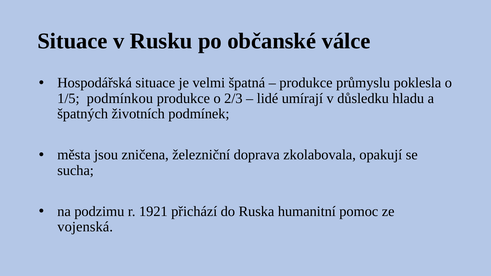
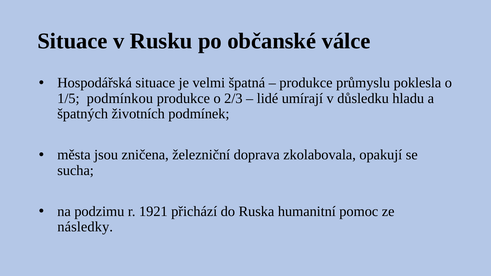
vojenská: vojenská -> následky (85, 227)
